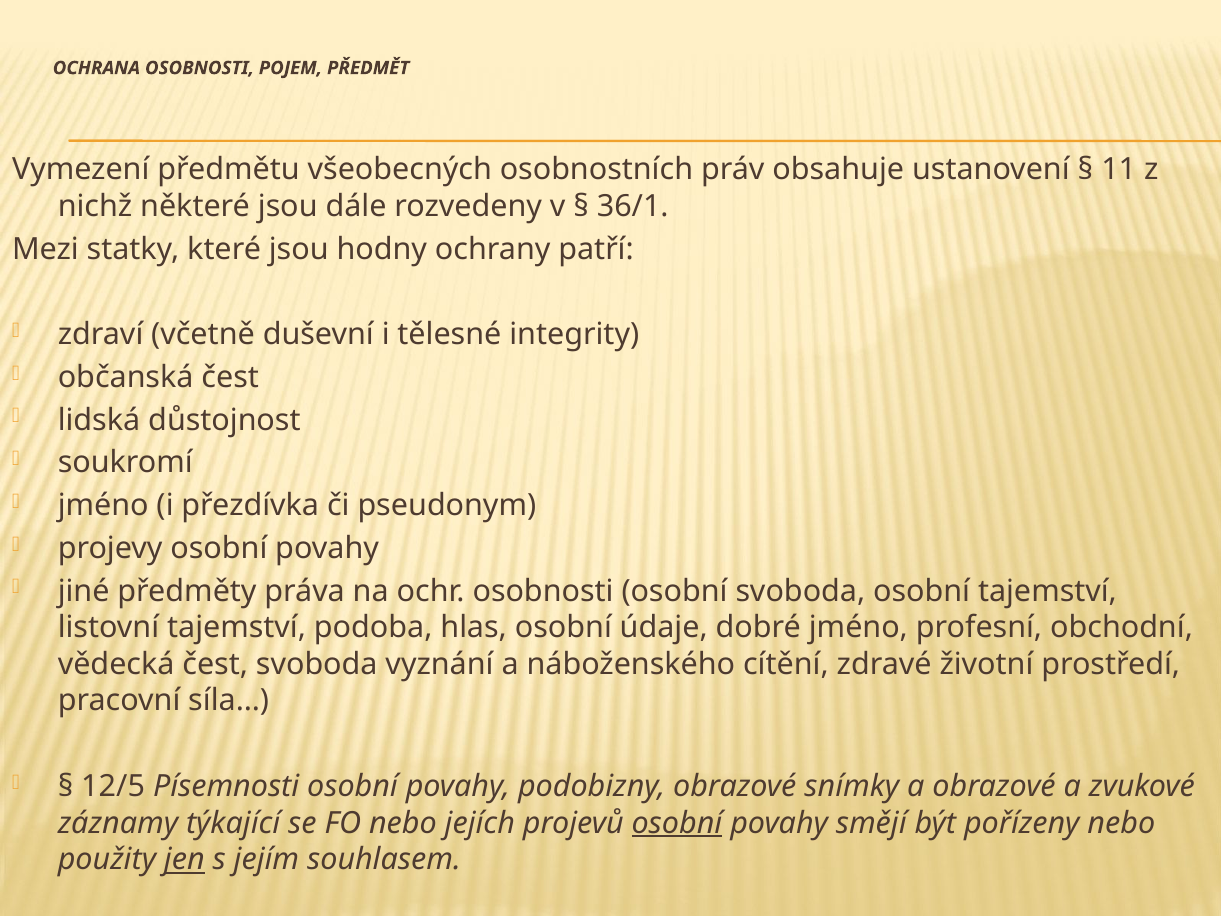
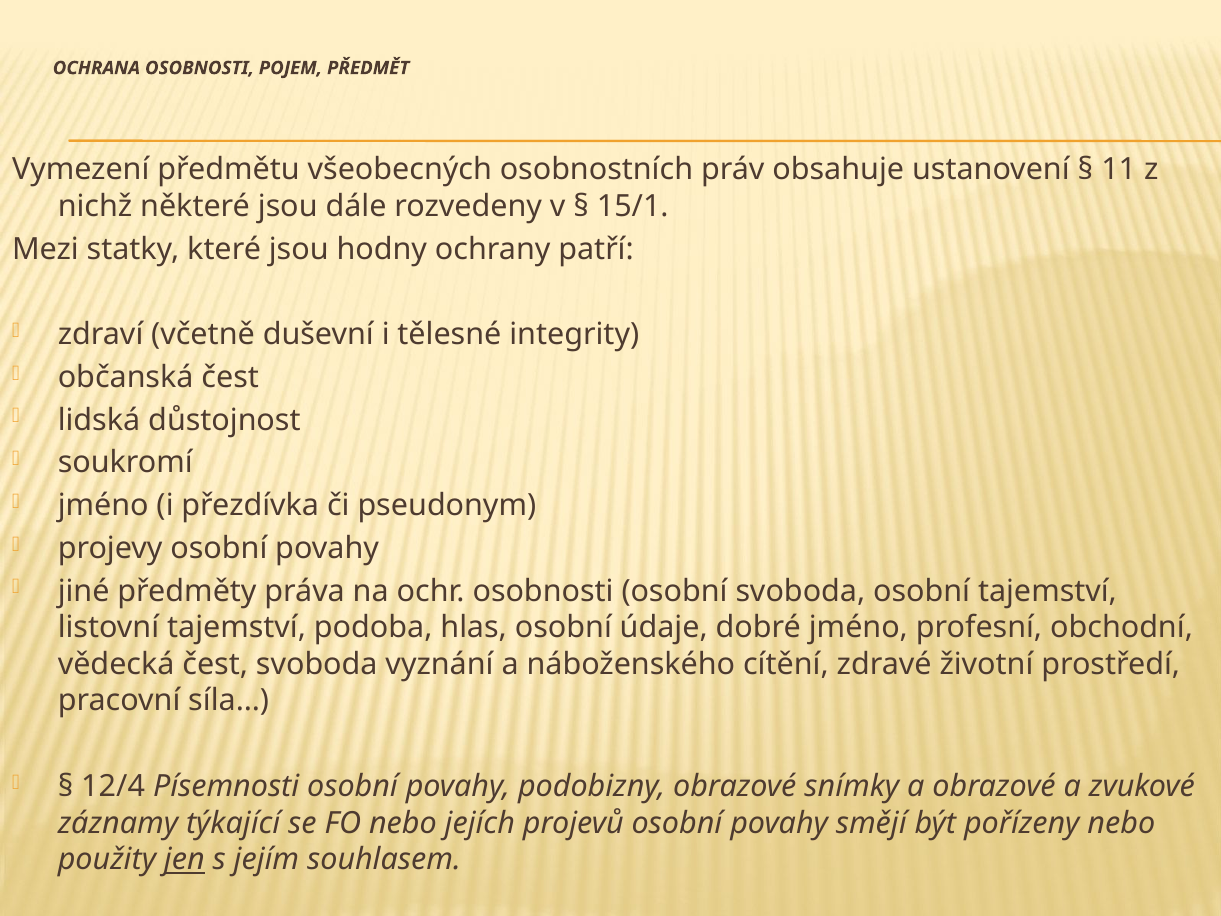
36/1: 36/1 -> 15/1 (633, 206)
12/5: 12/5 -> 12/4 (113, 786)
osobní underline: present -> none (677, 823)
